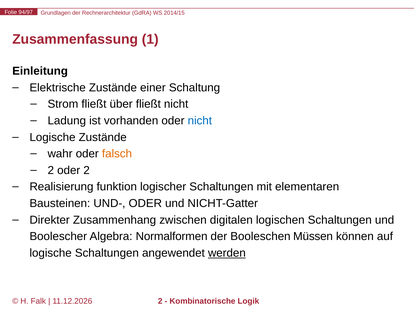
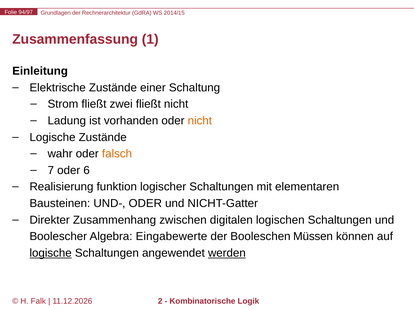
über: über -> zwei (121, 104)
nicht colour: blue -> orange (200, 121)
2: 2 -> 7 (51, 171)
oder 2: 2 -> 6 (87, 171)
Normalformen: Normalformen -> Eingabewerte (171, 237)
logische underline: none -> present (51, 253)
